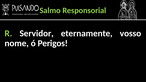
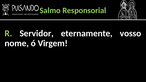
Perigos: Perigos -> Virgem (53, 43)
